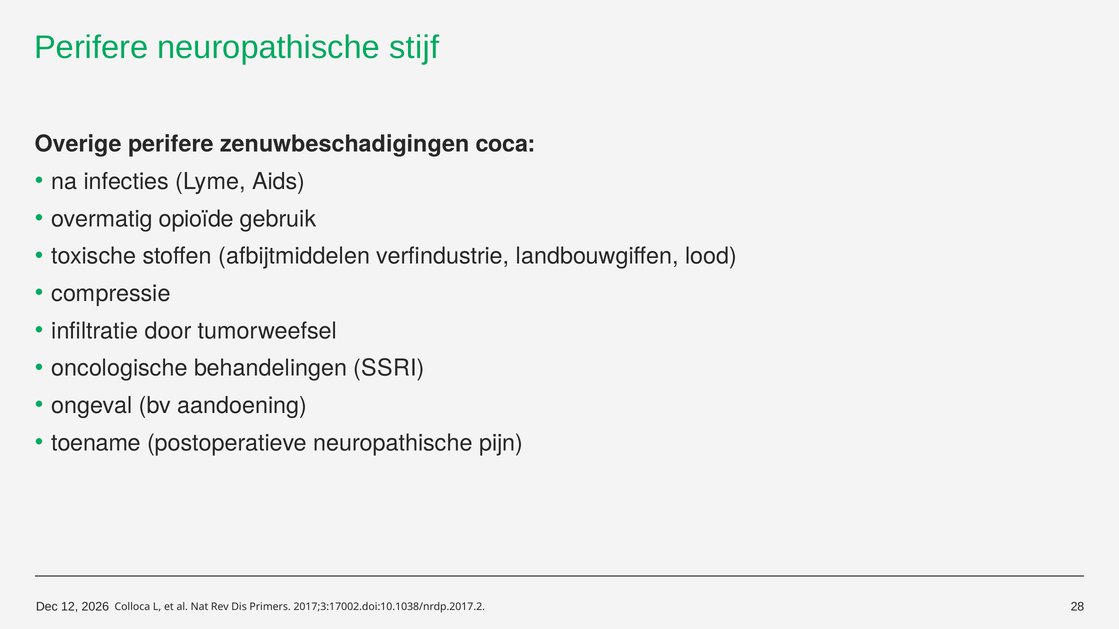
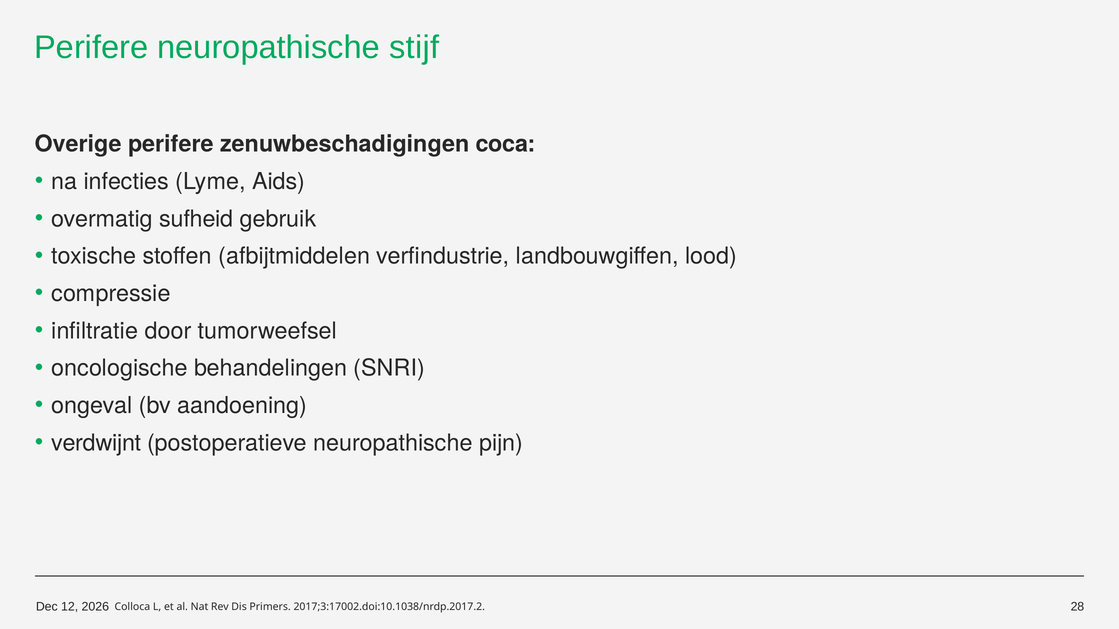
opioïde: opioïde -> sufheid (196, 219)
SSRI: SSRI -> SNRI (389, 368)
toename: toename -> verdwijnt (96, 443)
